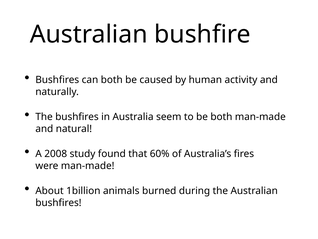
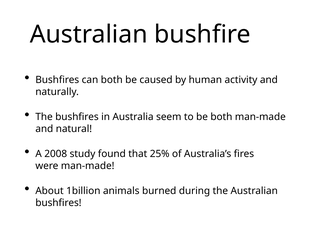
60%: 60% -> 25% (160, 154)
